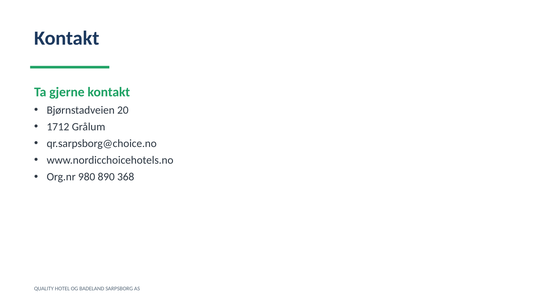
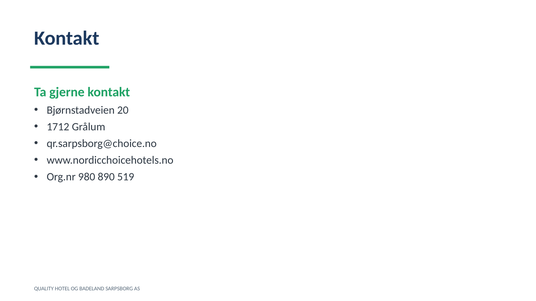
368: 368 -> 519 (126, 177)
